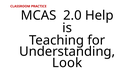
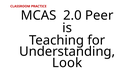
Help: Help -> Peer (99, 15)
